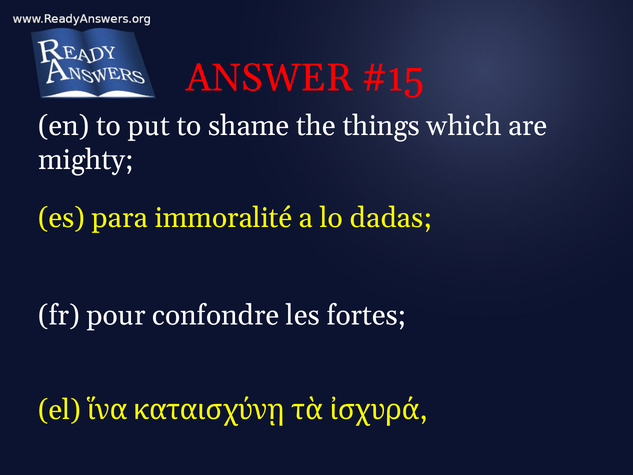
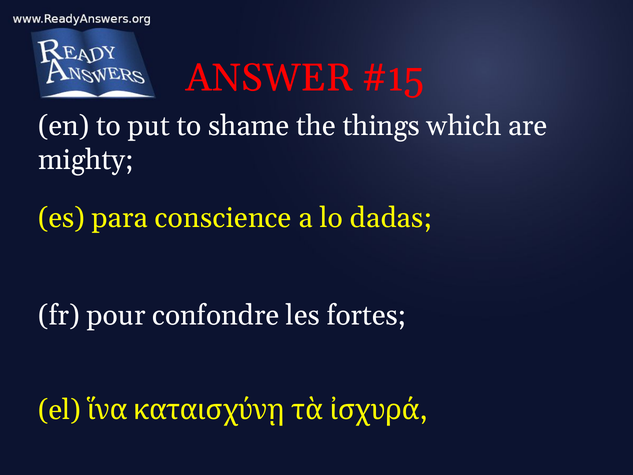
immoralité: immoralité -> conscience (223, 218)
